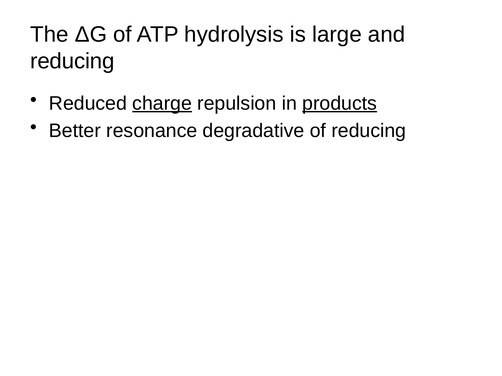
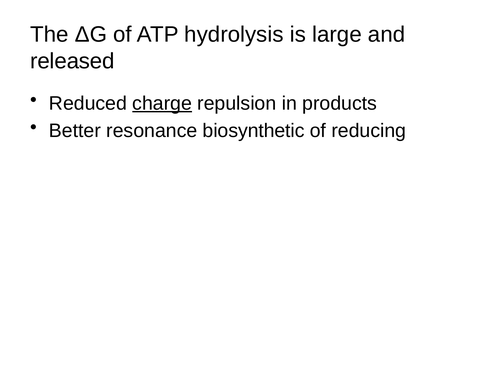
reducing: reducing -> released (72, 61)
products underline: present -> none (340, 103)
degradative: degradative -> biosynthetic (254, 131)
